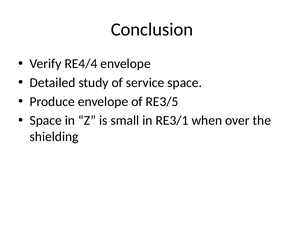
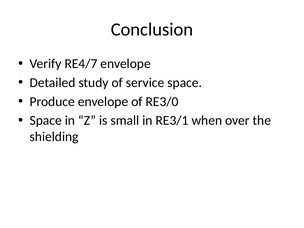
RE4/4: RE4/4 -> RE4/7 (81, 64)
RE3/5: RE3/5 -> RE3/0 (162, 102)
